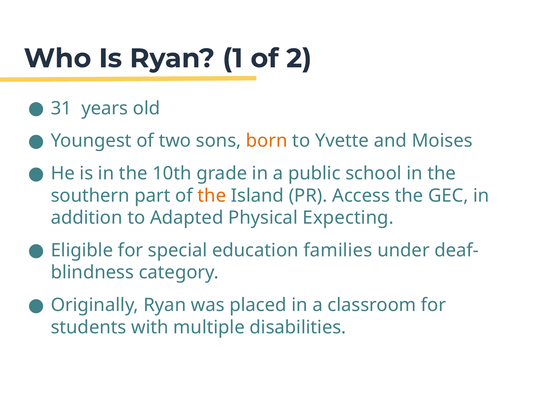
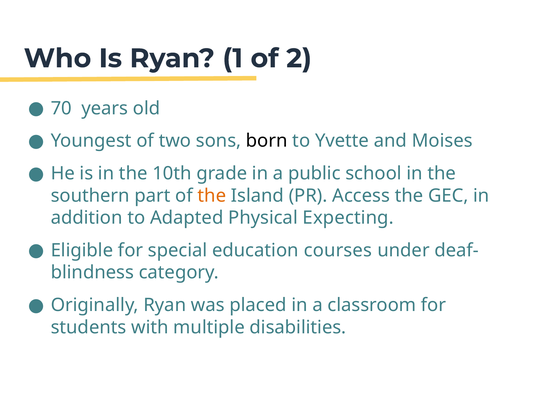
31: 31 -> 70 (61, 108)
born colour: orange -> black (267, 141)
families: families -> courses (338, 251)
